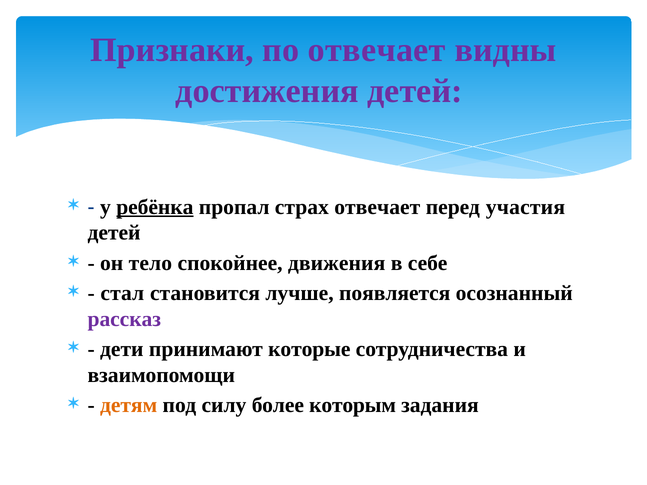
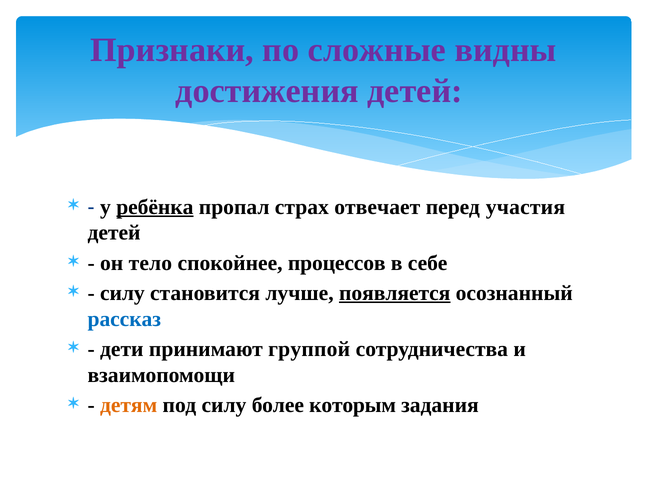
по отвечает: отвечает -> сложные (377, 50)
движения: движения -> процессов (337, 263)
стал: стал -> силу (122, 293)
появляется underline: none -> present (395, 293)
рассказ colour: purple -> blue (124, 319)
которые: которые -> группой (309, 349)
